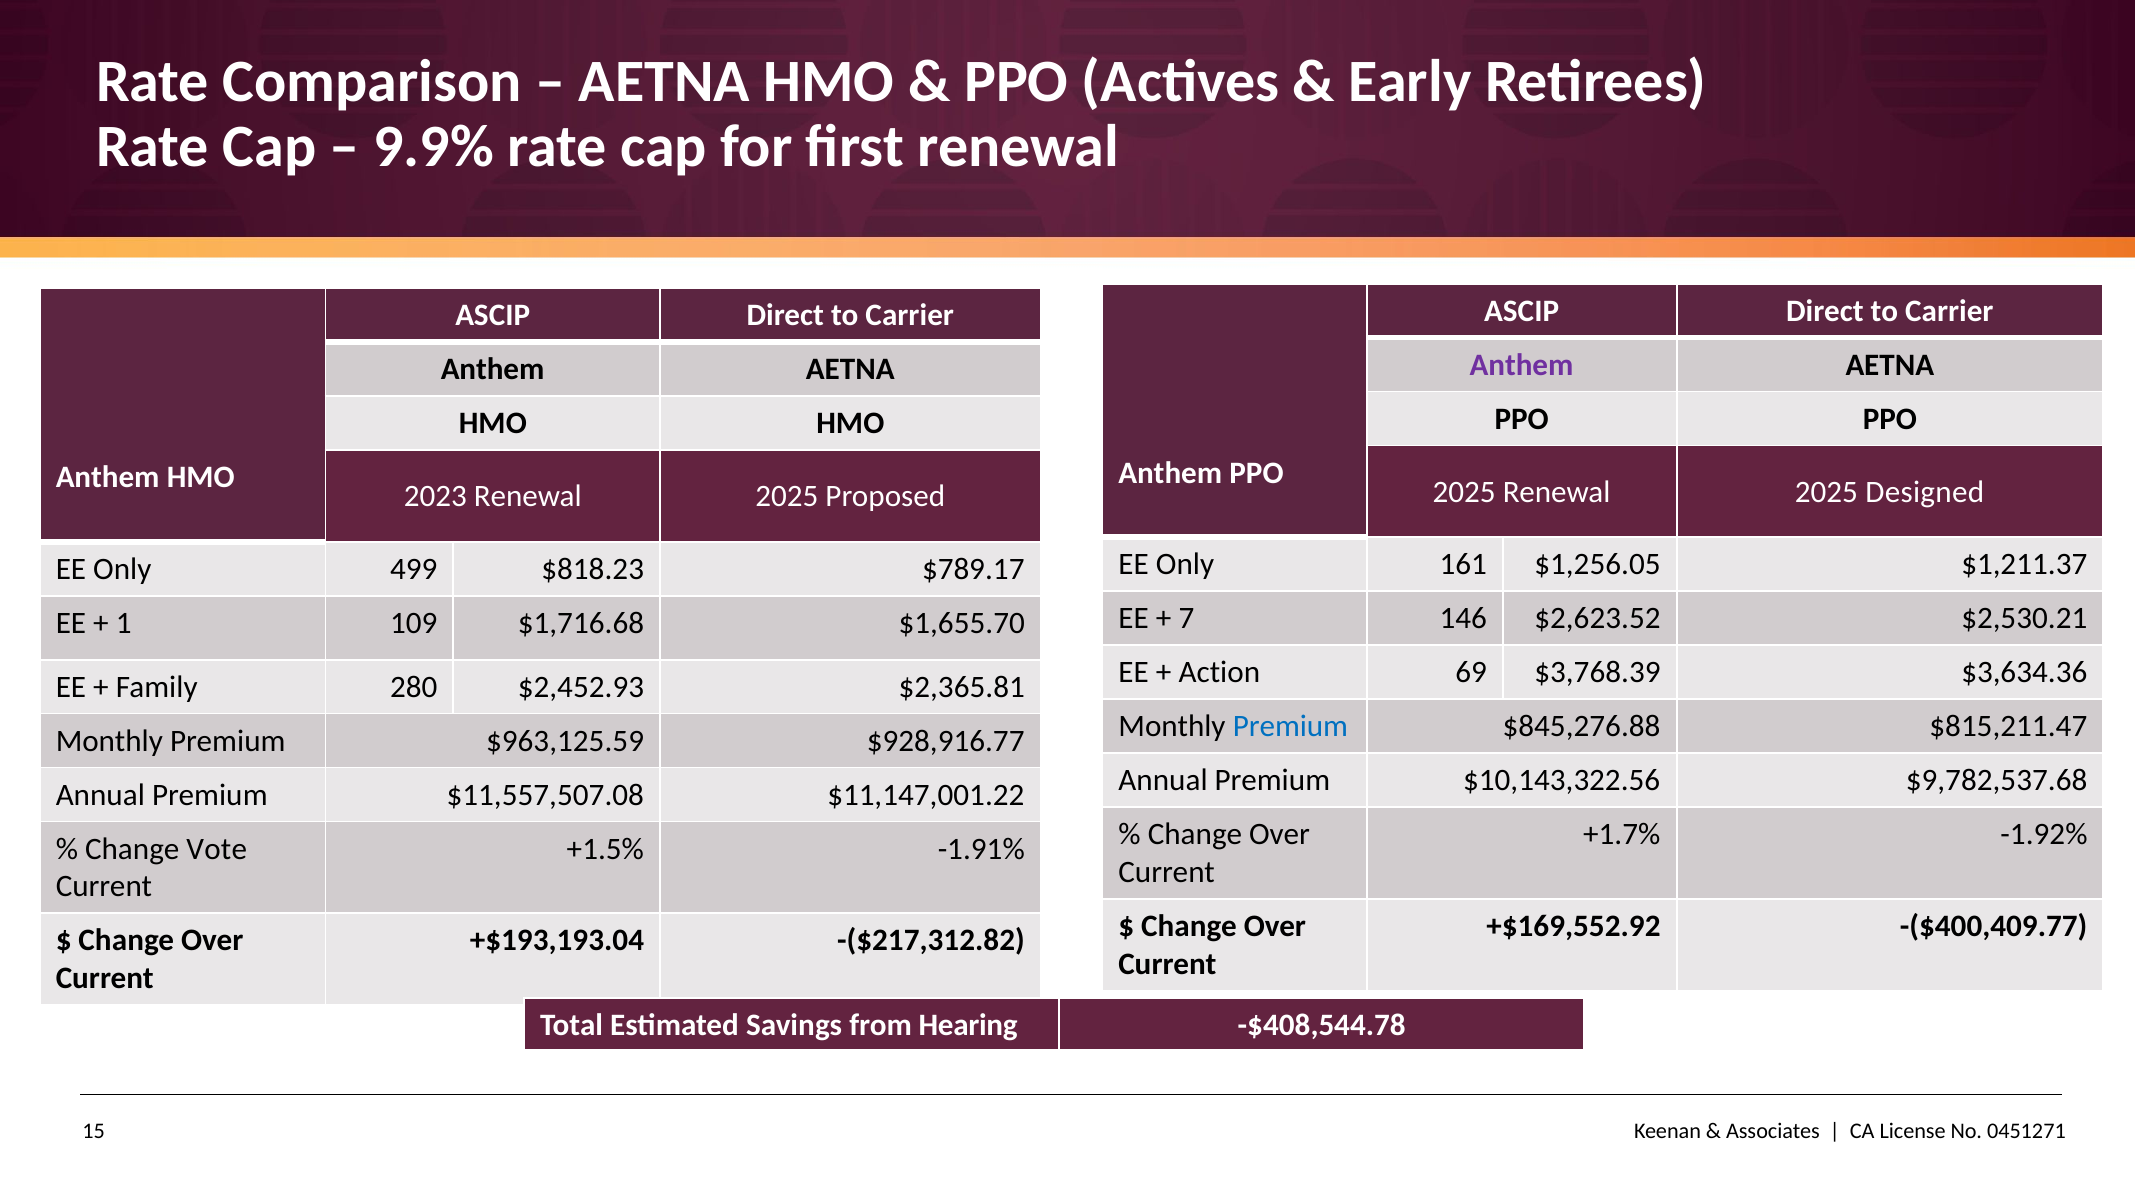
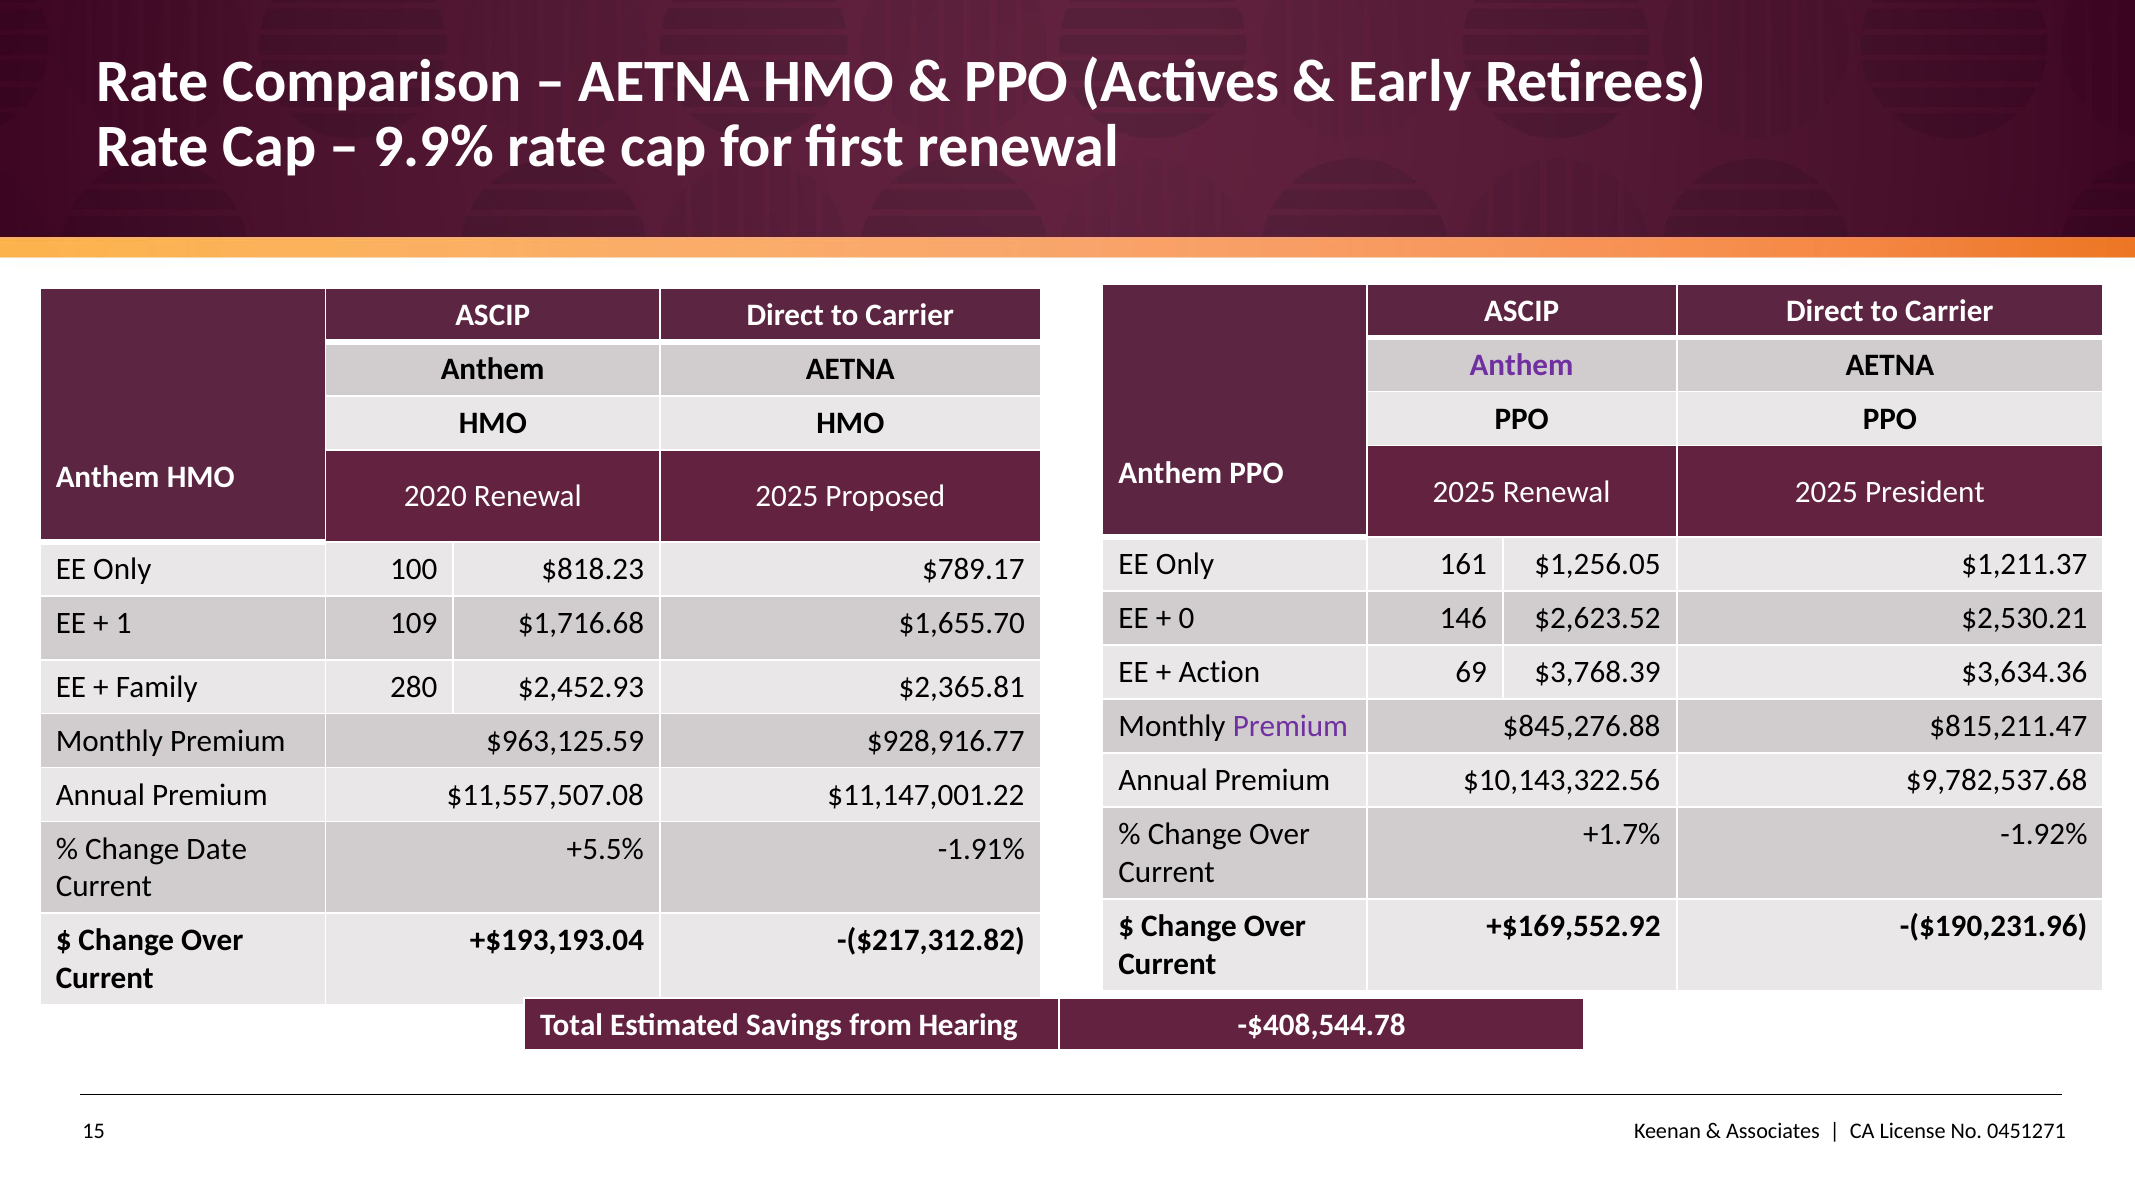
Designed: Designed -> President (1925, 492)
2023: 2023 -> 2020 (435, 496)
499: 499 -> 100 (414, 569)
7: 7 -> 0 (1186, 619)
Premium colour: blue -> purple (1290, 727)
Vote: Vote -> Date (217, 849)
+1.5%: +1.5% -> +5.5% (605, 849)
-($400,409.77: -($400,409.77 -> -($190,231.96 (1994, 926)
